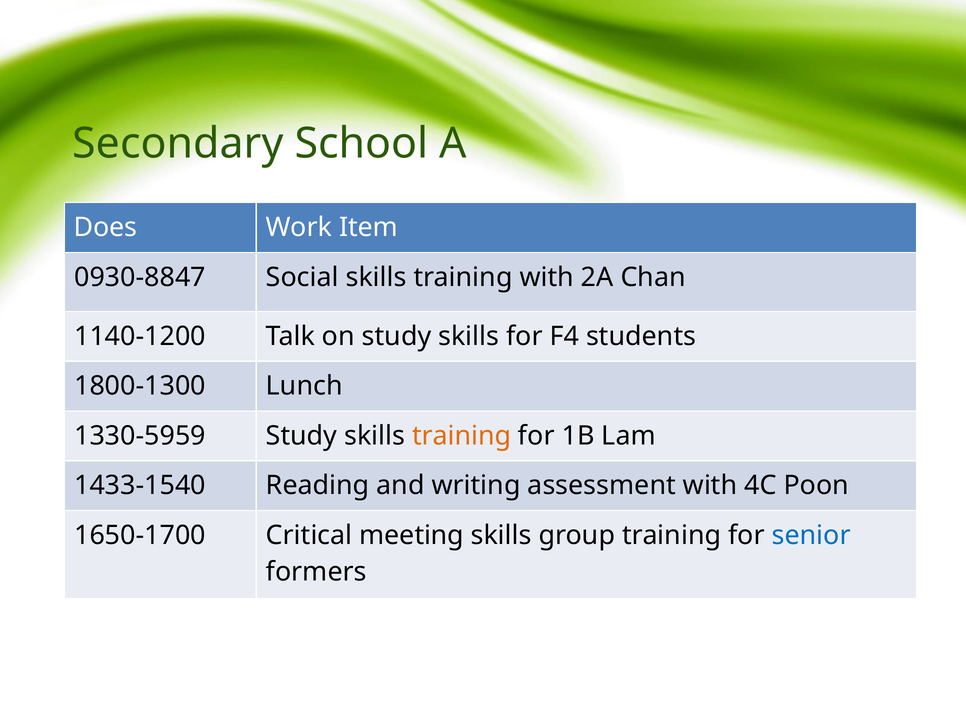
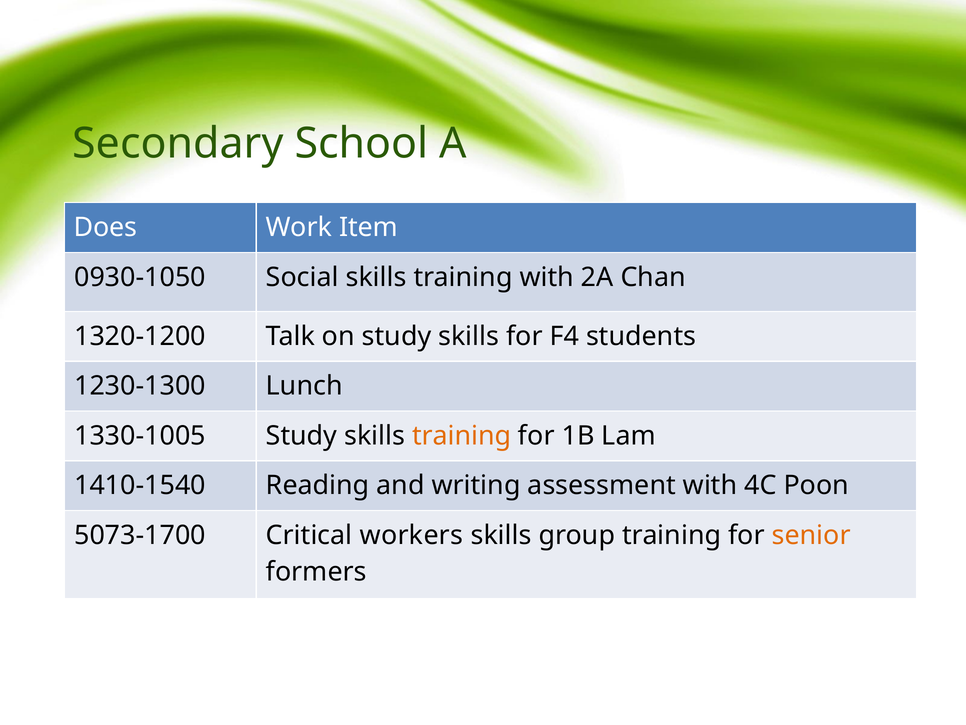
0930-8847: 0930-8847 -> 0930-1050 (140, 277)
1140-1200: 1140-1200 -> 1320-1200 (140, 336)
1800-1300: 1800-1300 -> 1230-1300 (140, 386)
1330-5959: 1330-5959 -> 1330-1005 (140, 435)
1433-1540: 1433-1540 -> 1410-1540 (140, 485)
1650-1700: 1650-1700 -> 5073-1700 (140, 535)
meeting: meeting -> workers (411, 535)
senior colour: blue -> orange (811, 535)
